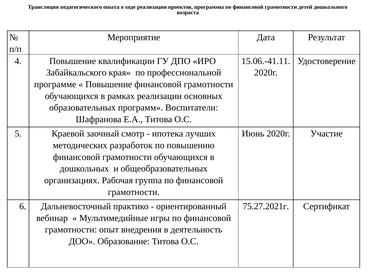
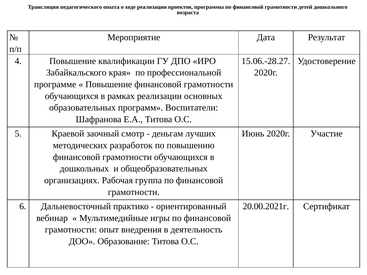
15.06.-41.11: 15.06.-41.11 -> 15.06.-28.27 (266, 61)
ипотека: ипотека -> деньгам (168, 134)
75.27.2021г: 75.27.2021г -> 20.00.2021г (266, 207)
